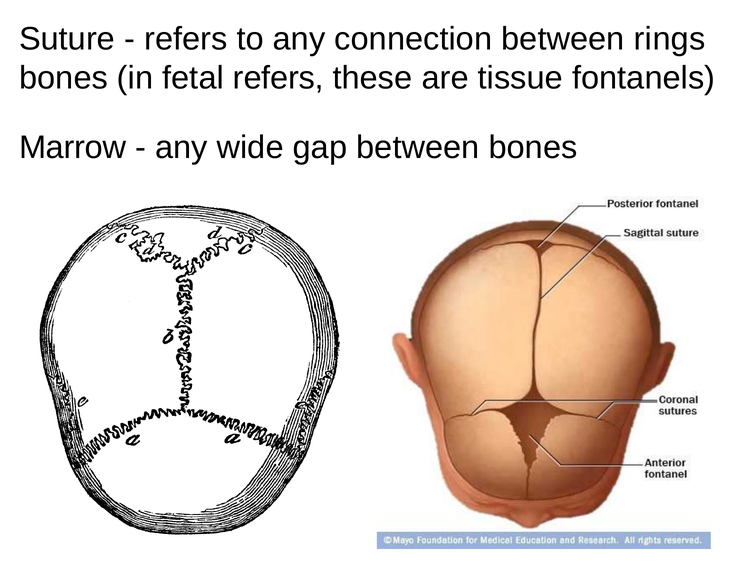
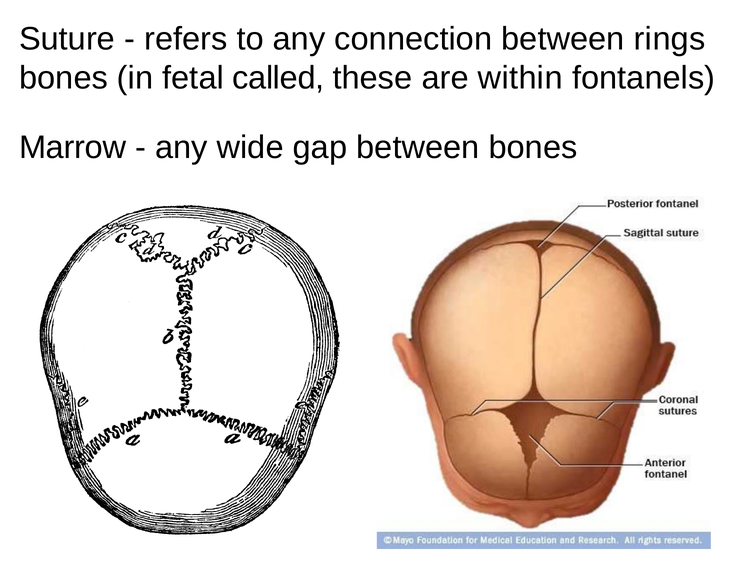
fetal refers: refers -> called (278, 78)
tissue: tissue -> within (520, 78)
